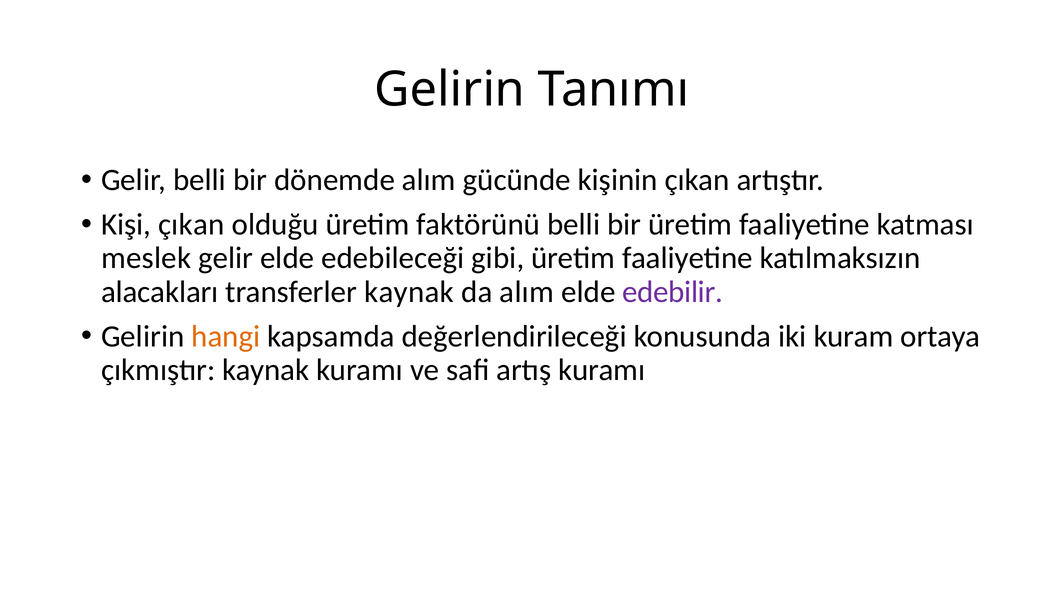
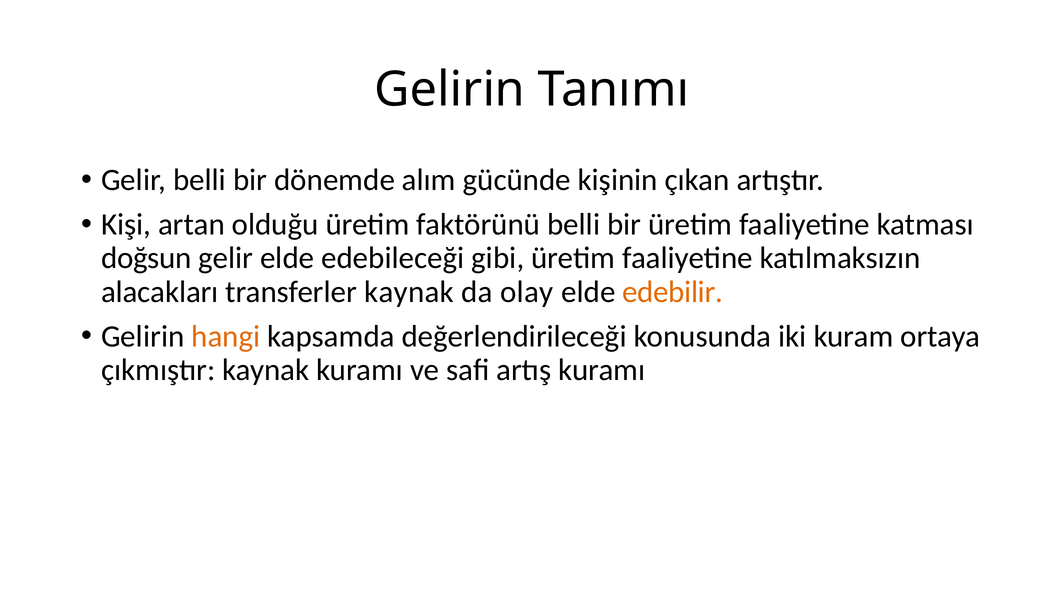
Kişi çıkan: çıkan -> artan (192, 225)
meslek: meslek -> doğsun (146, 258)
da alım: alım -> olay (527, 292)
edebilir colour: purple -> orange (673, 292)
